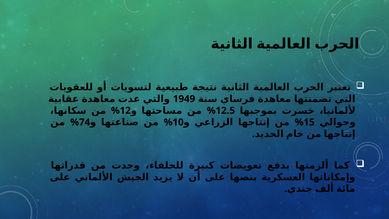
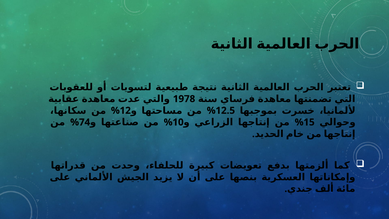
1949: 1949 -> 1978 (184, 99)
